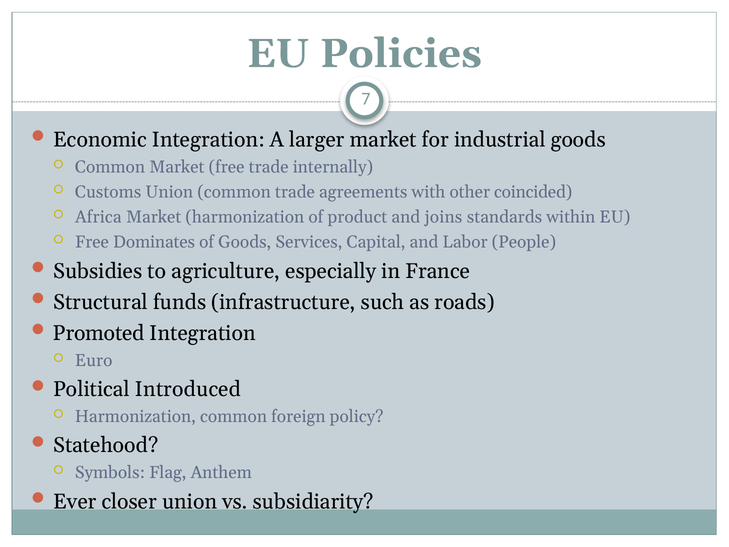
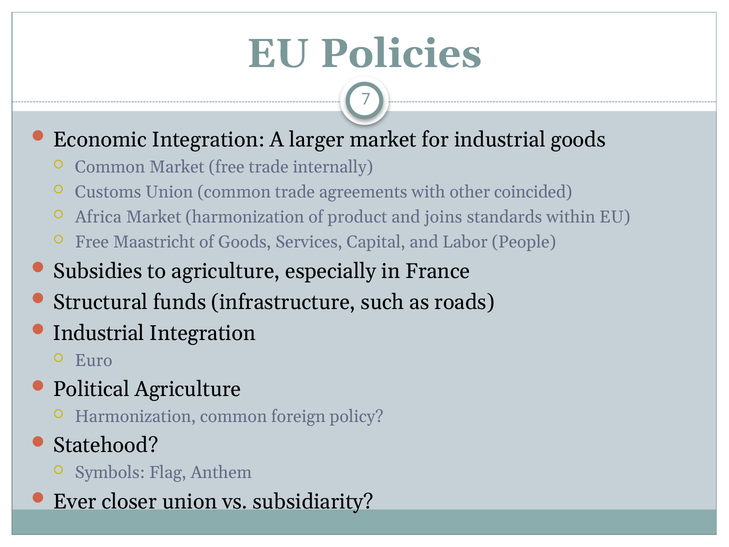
Dominates: Dominates -> Maastricht (154, 242)
Promoted: Promoted -> Industrial (99, 333)
Political Introduced: Introduced -> Agriculture (188, 389)
